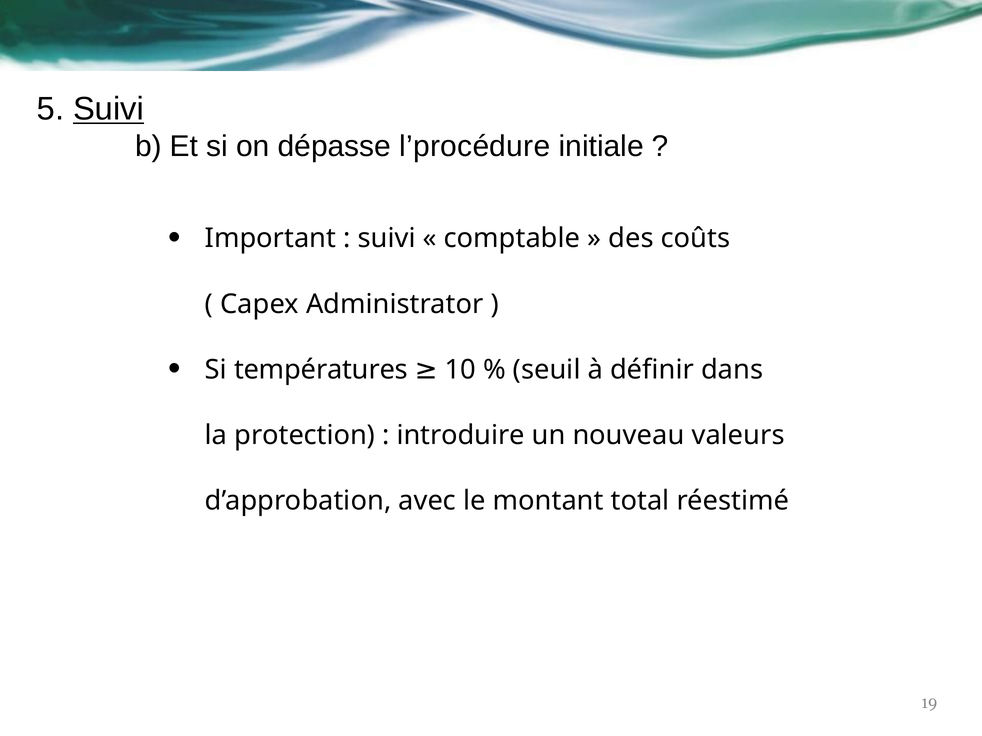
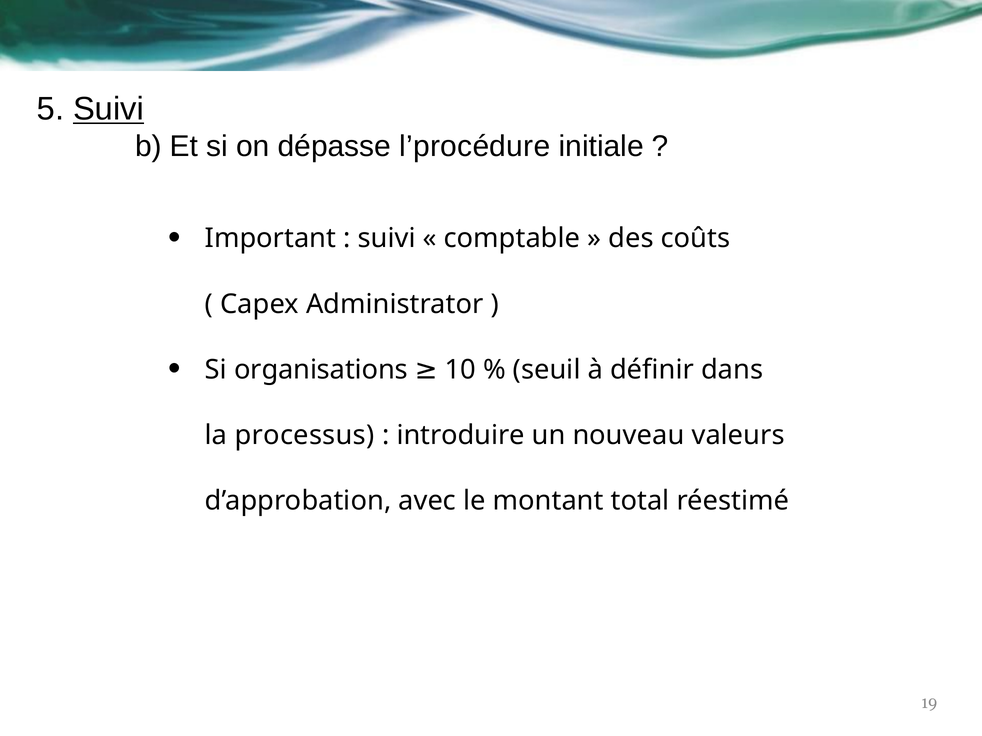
températures: températures -> organisations (321, 370)
protection: protection -> processus (305, 435)
